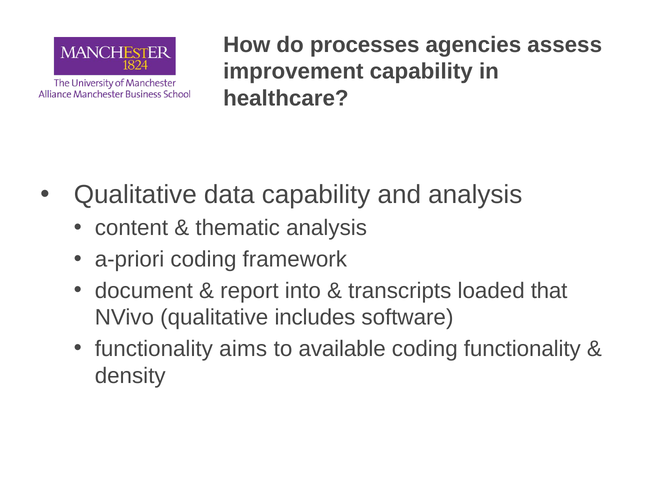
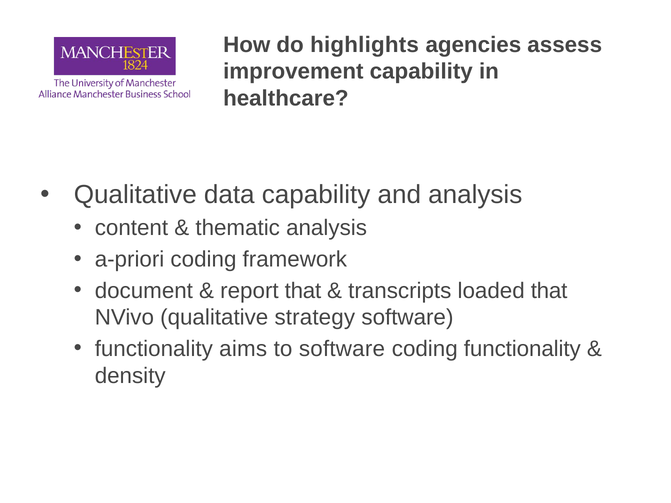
processes: processes -> highlights (365, 45)
report into: into -> that (303, 291)
includes: includes -> strategy (315, 318)
to available: available -> software (342, 349)
